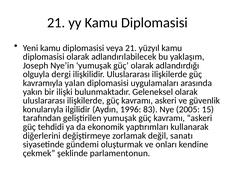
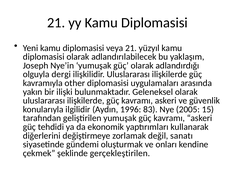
yalan: yalan -> other (75, 83)
parlamentonun: parlamentonun -> gerçekleştirilen (120, 153)
